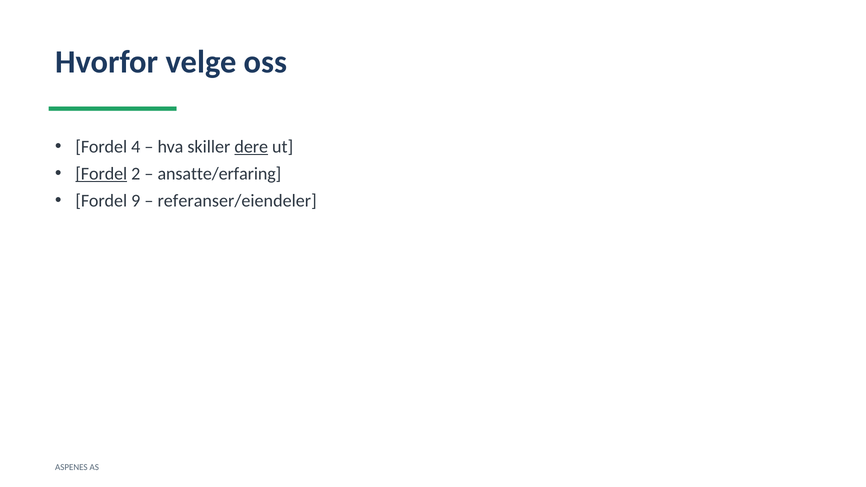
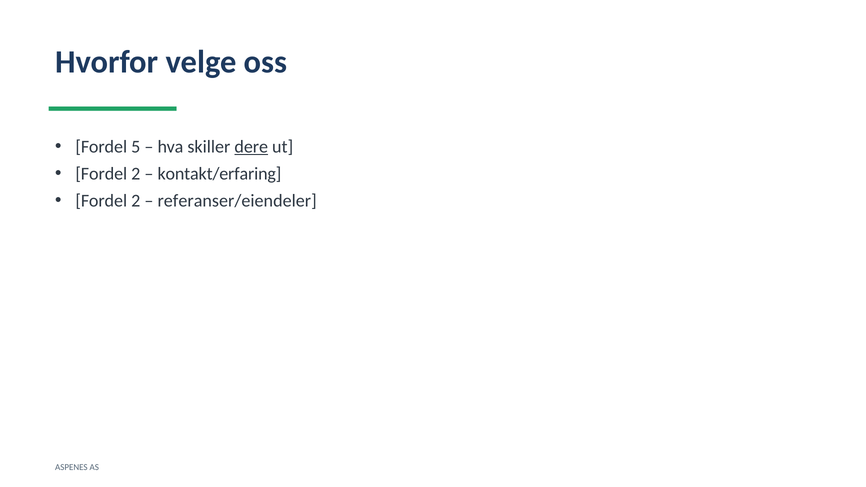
4: 4 -> 5 (136, 147)
Fordel underline: present -> none (101, 174)
ansatte/erfaring: ansatte/erfaring -> kontakt/erfaring (219, 174)
9: 9 -> 2 (136, 201)
